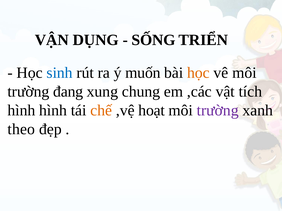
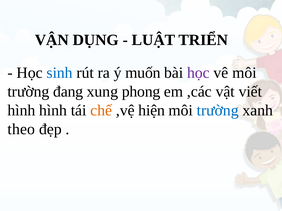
SỐNG: SỐNG -> LUẬT (153, 40)
học colour: orange -> purple (198, 73)
chung: chung -> phong (141, 92)
tích: tích -> viết (250, 92)
hoạt: hoạt -> hiện (152, 111)
trường colour: purple -> blue (218, 111)
